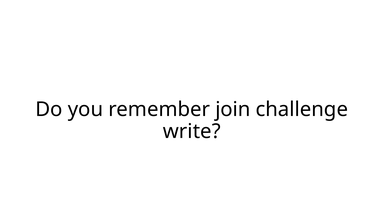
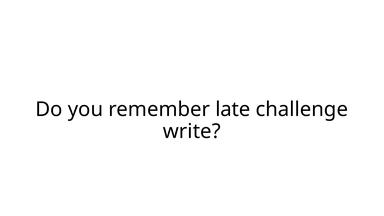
join: join -> late (233, 109)
